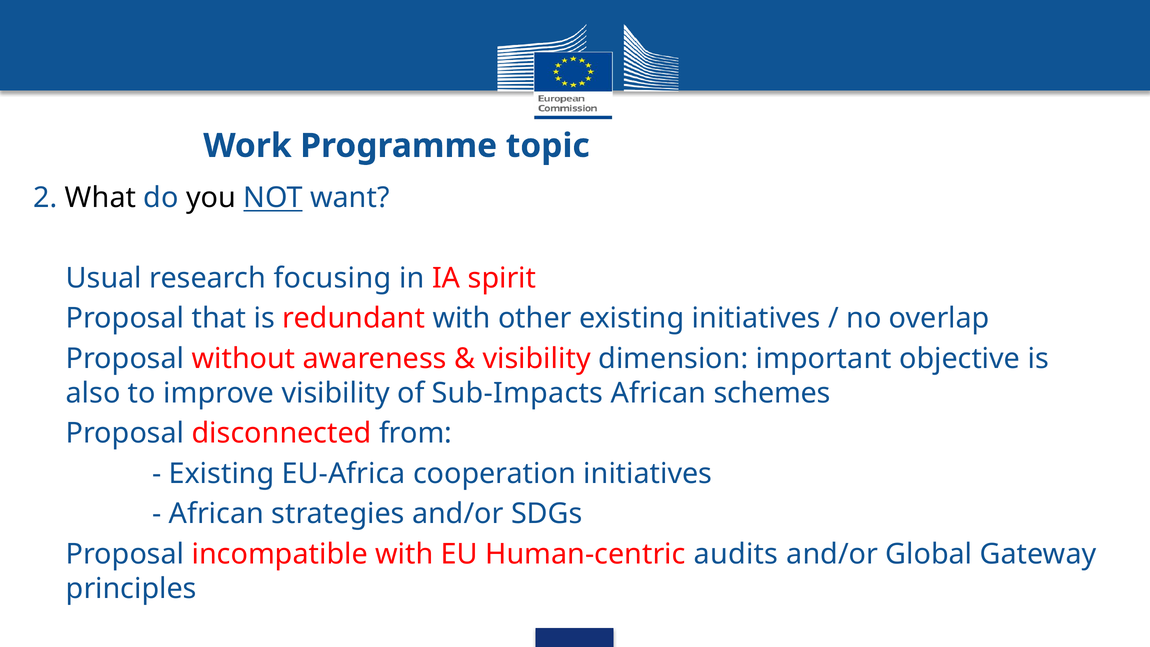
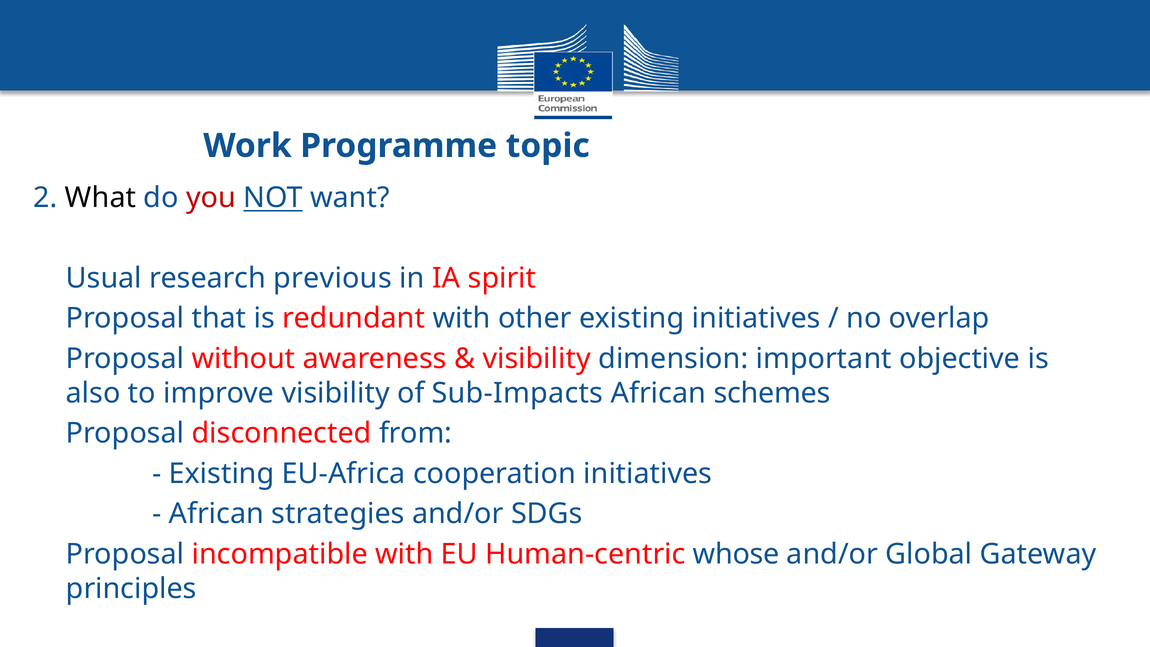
you colour: black -> red (211, 198)
focusing: focusing -> previous (333, 278)
audits: audits -> whose (736, 554)
